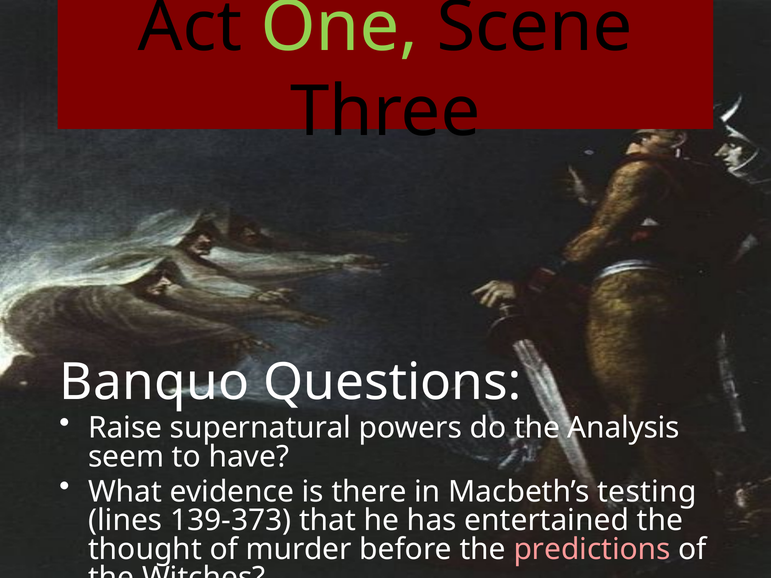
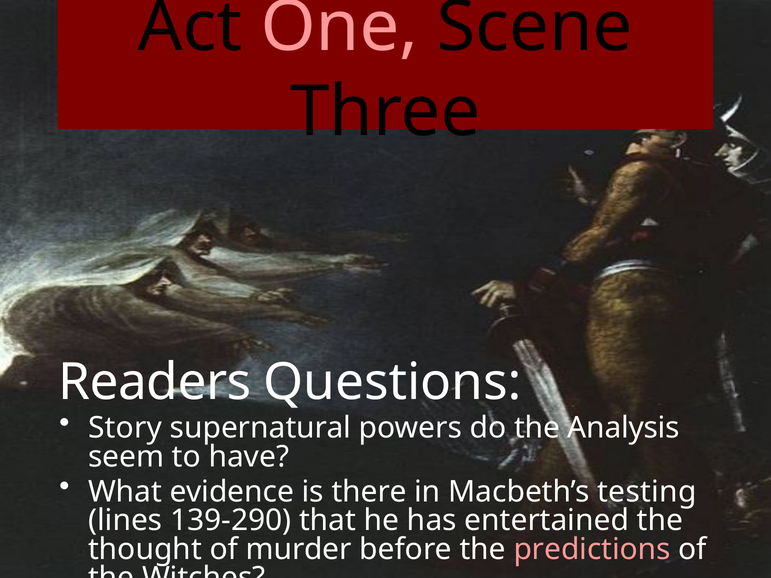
One colour: light green -> pink (340, 27)
Banquo: Banquo -> Readers (155, 382)
Raise: Raise -> Story (125, 428)
139-373: 139-373 -> 139-290 (231, 521)
